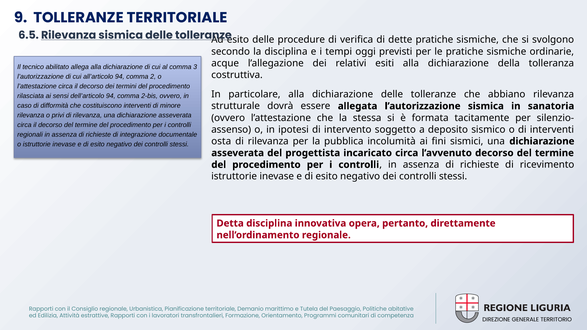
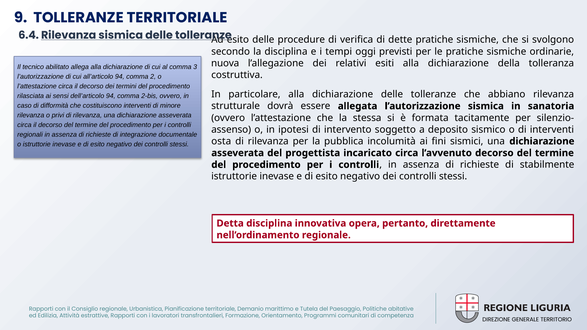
6.5: 6.5 -> 6.4 (29, 35)
acque: acque -> nuova (225, 63)
ricevimento: ricevimento -> stabilmente (547, 165)
